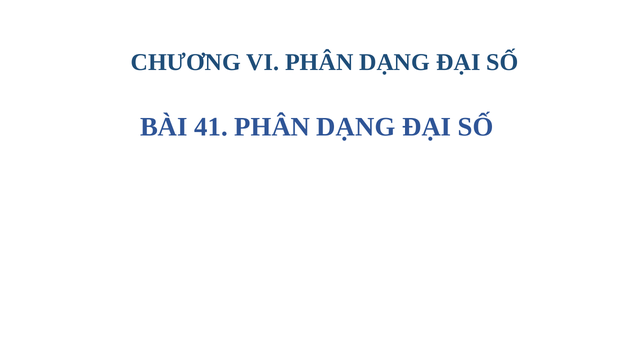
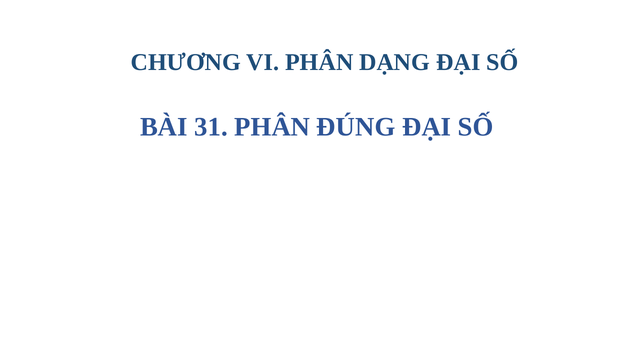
41: 41 -> 31 (211, 127)
DẠNG: DẠNG -> ĐÚNG (356, 127)
